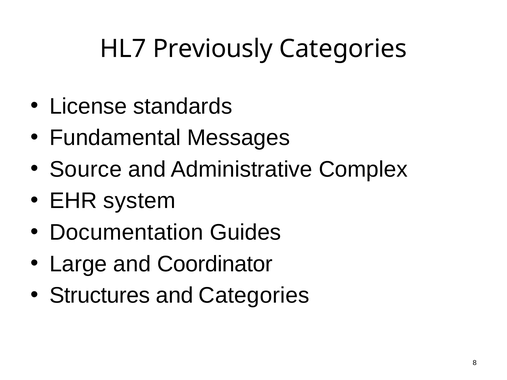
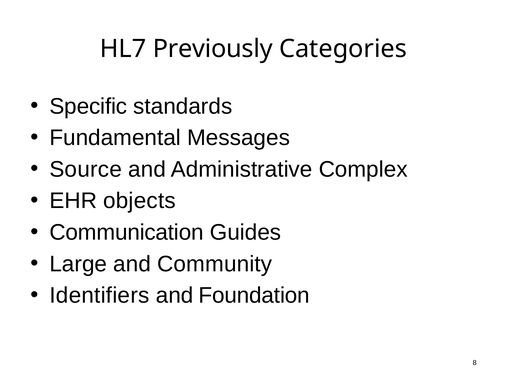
License: License -> Specific (88, 106)
system: system -> objects (139, 201)
Documentation: Documentation -> Communication (127, 233)
Coordinator: Coordinator -> Community (215, 264)
Structures: Structures -> Identifiers (99, 296)
and Categories: Categories -> Foundation (254, 296)
